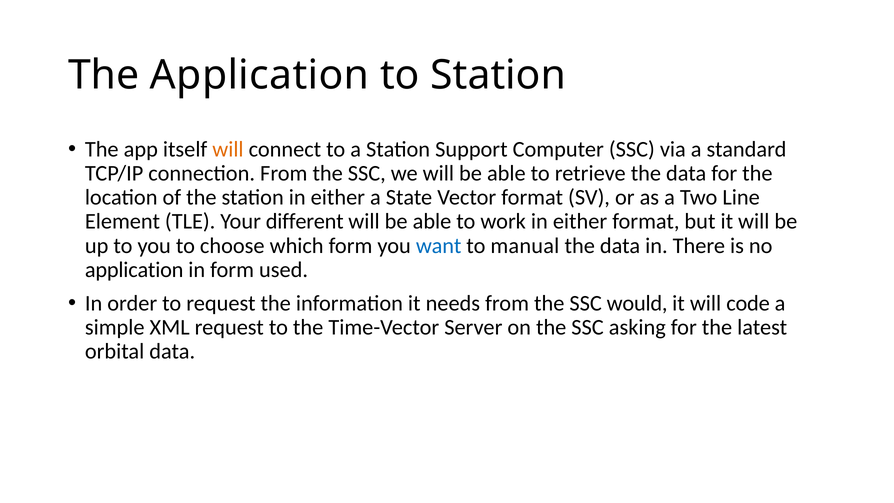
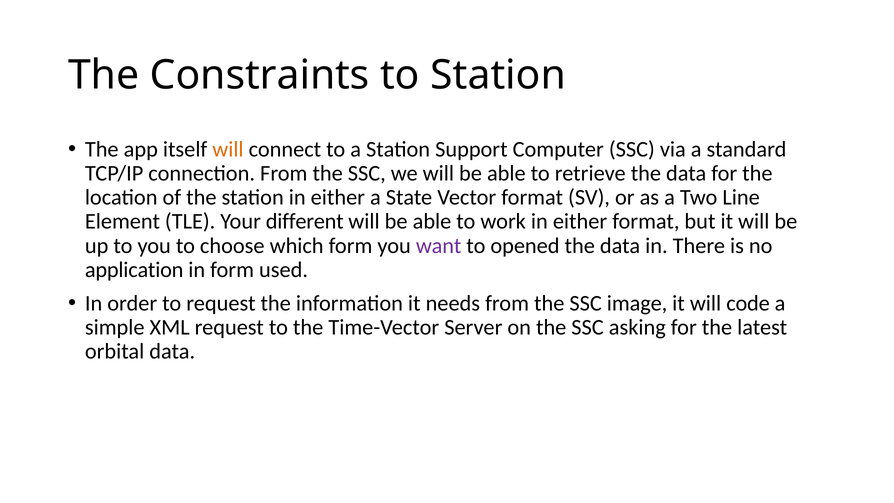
The Application: Application -> Constraints (260, 75)
want colour: blue -> purple (439, 246)
manual: manual -> opened (525, 246)
would: would -> image (637, 303)
